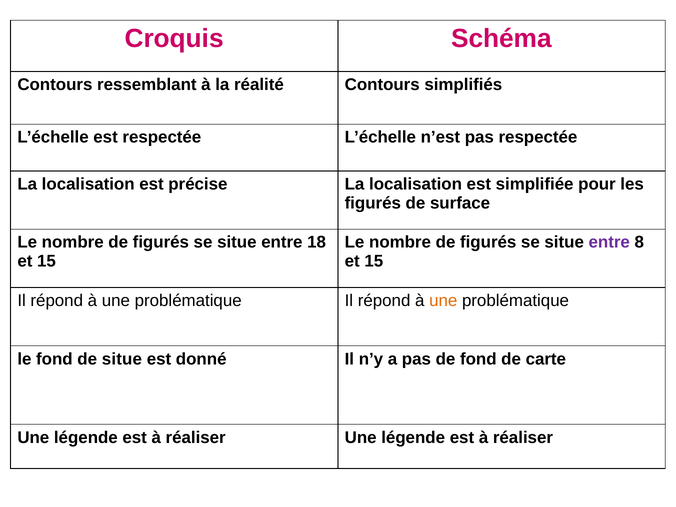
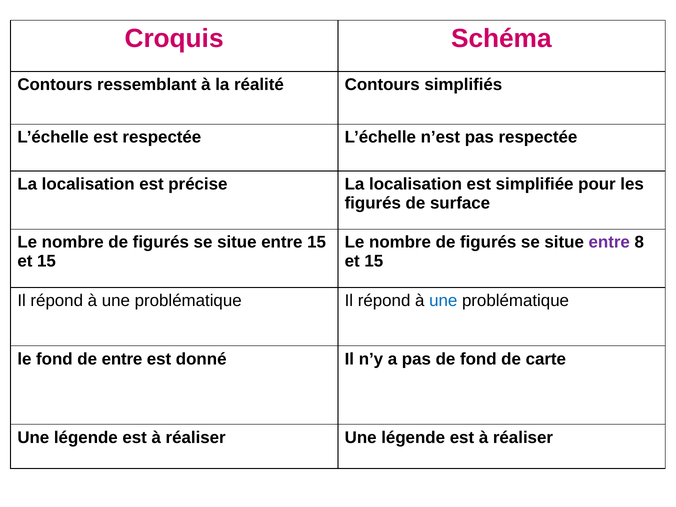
entre 18: 18 -> 15 (317, 242)
une colour: orange -> blue (443, 301)
de situe: situe -> entre (122, 359)
